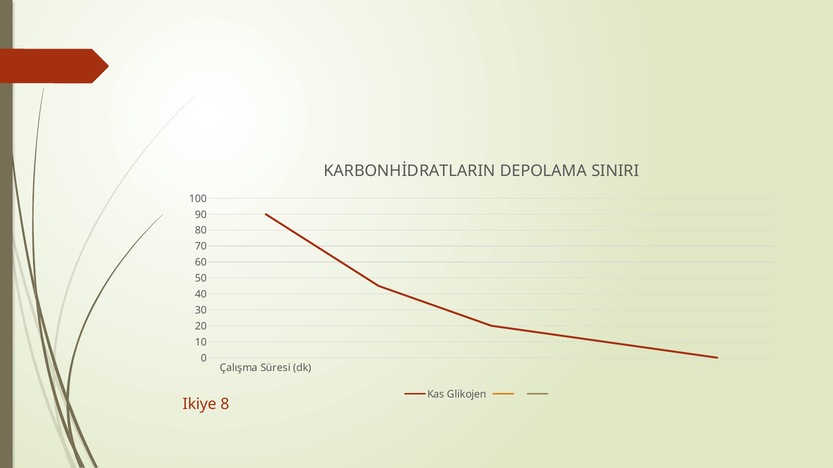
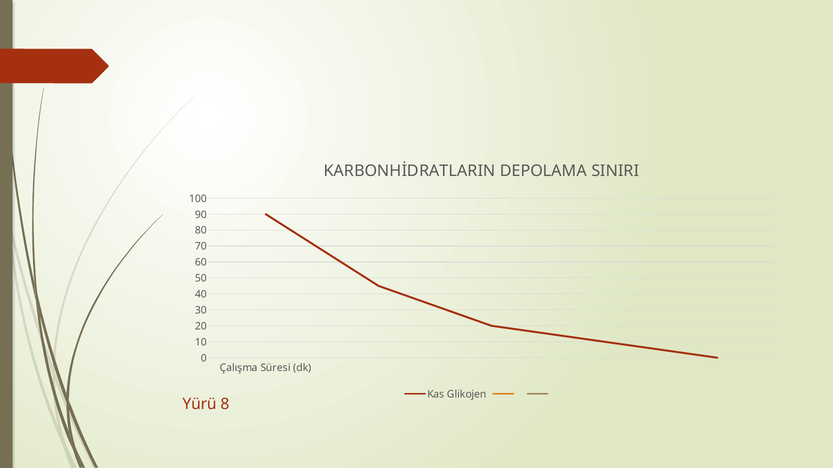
Ikiye: Ikiye -> Yürü (200, 405)
